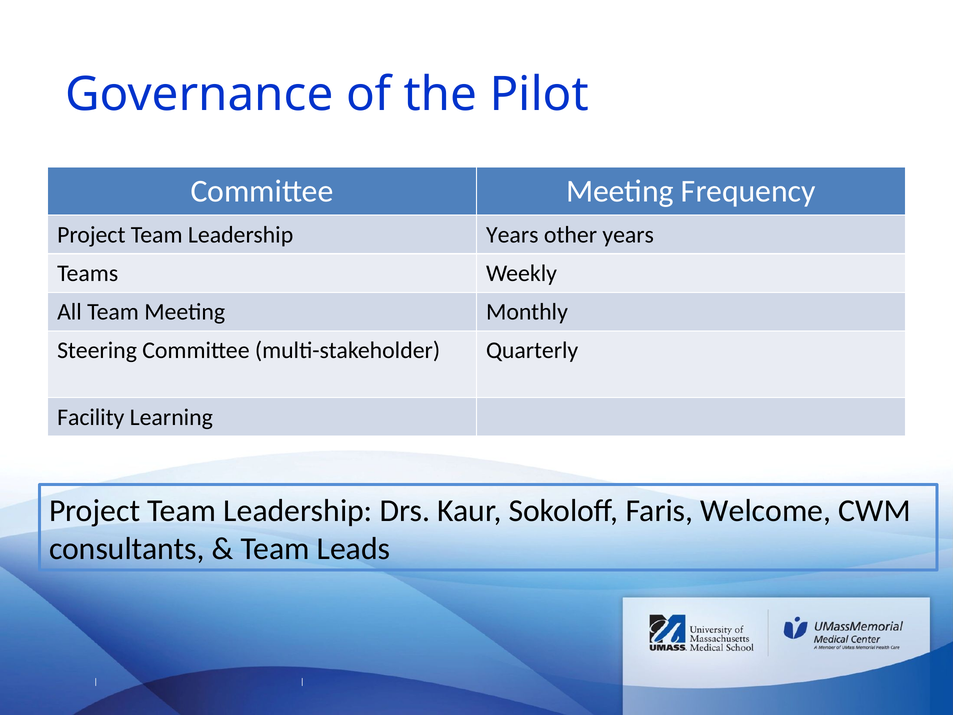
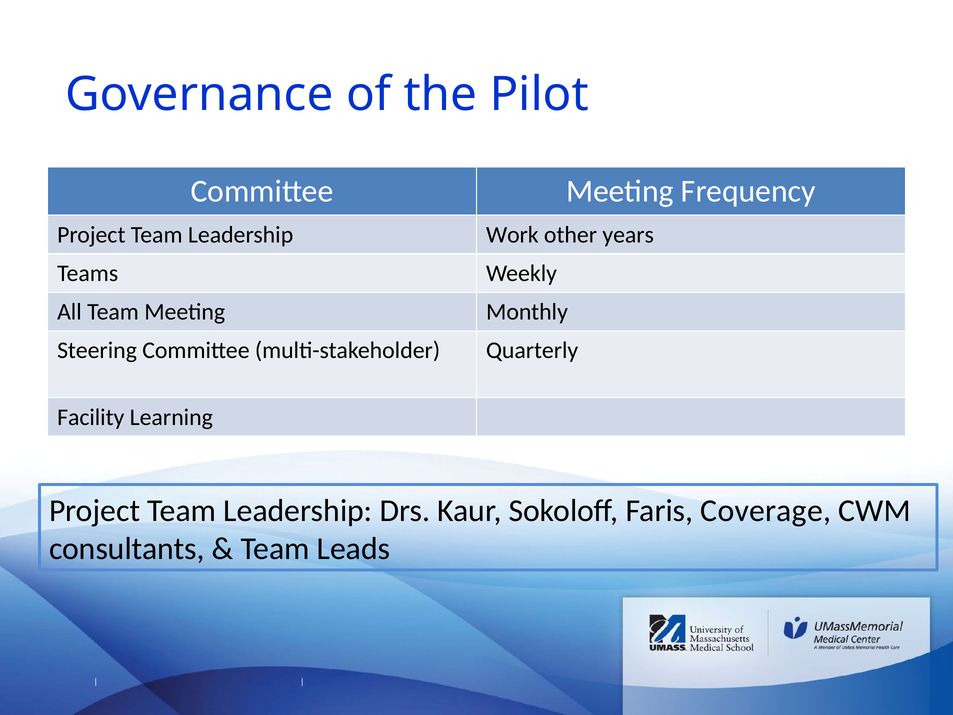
Leadership Years: Years -> Work (512, 235)
Welcome: Welcome -> Coverage (766, 510)
